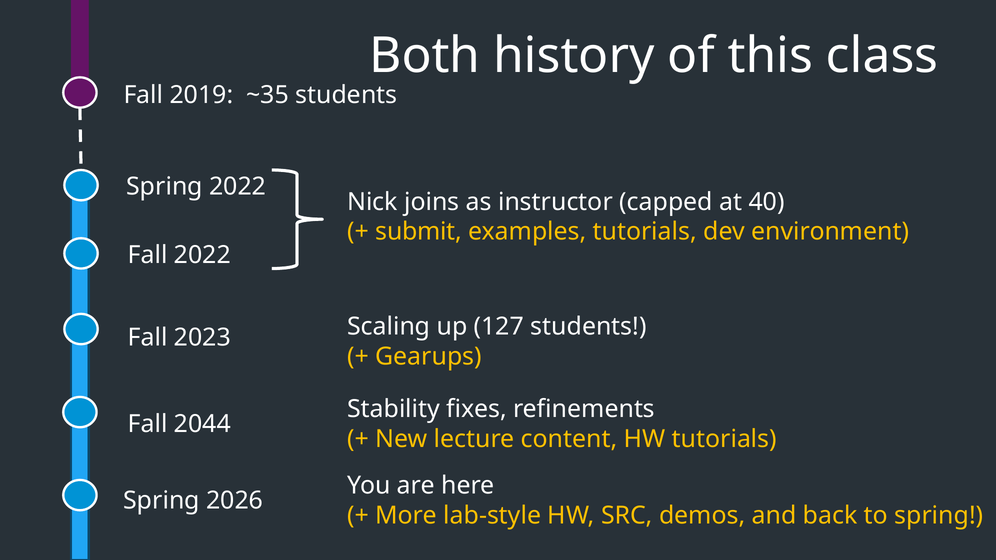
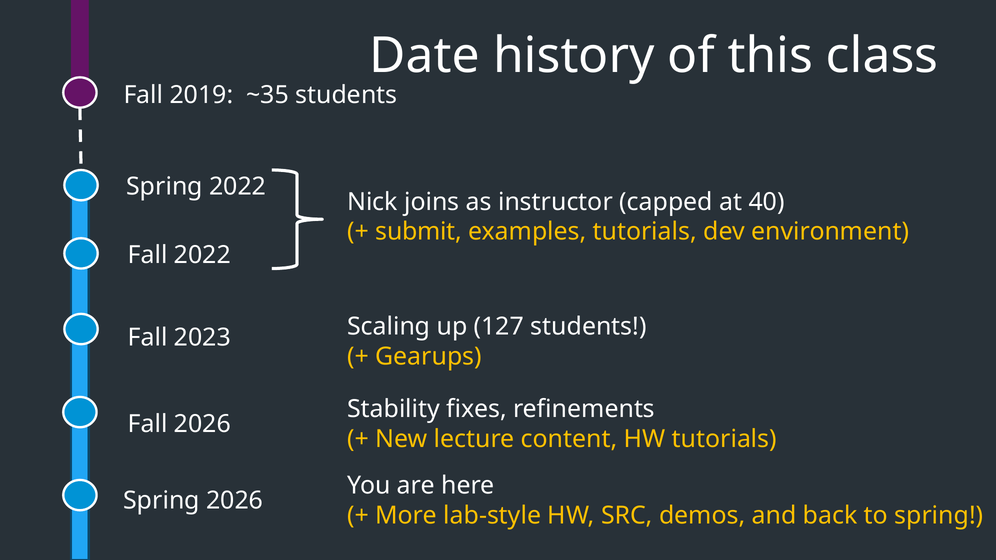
Both: Both -> Date (425, 56)
Fall 2044: 2044 -> 2026 (202, 424)
